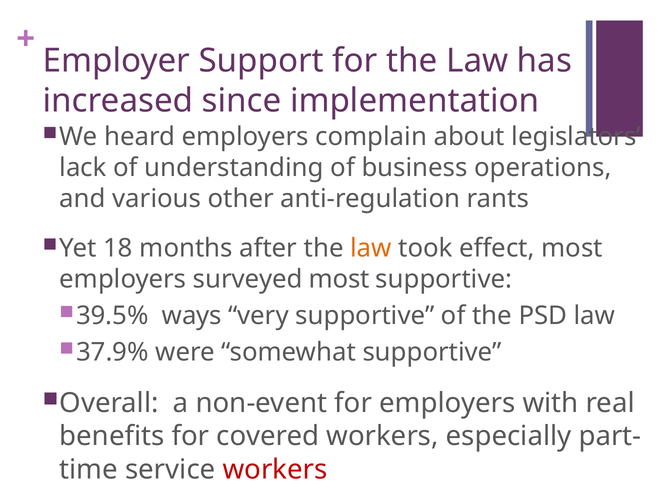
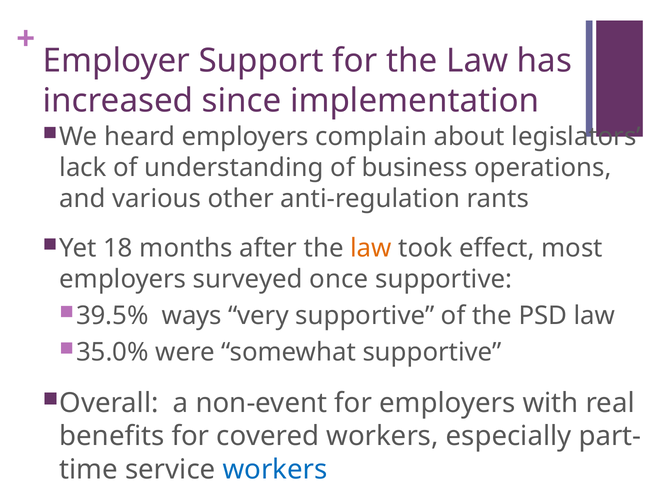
surveyed most: most -> once (339, 279)
37.9%: 37.9% -> 35.0% (112, 352)
workers colour: red -> blue (275, 469)
